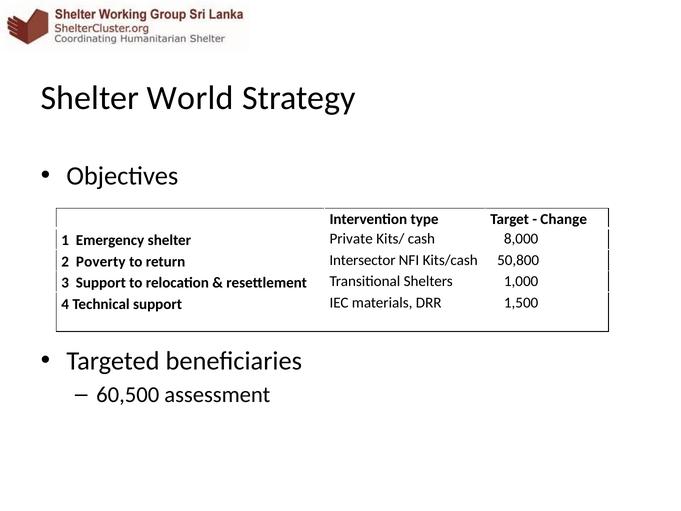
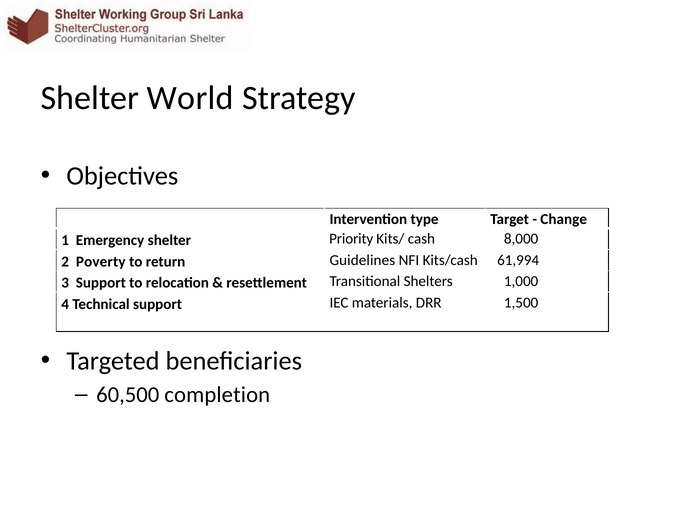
Private: Private -> Priority (351, 239)
Intersector: Intersector -> Guidelines (362, 260)
50,800: 50,800 -> 61,994 (518, 260)
assessment: assessment -> completion (217, 395)
